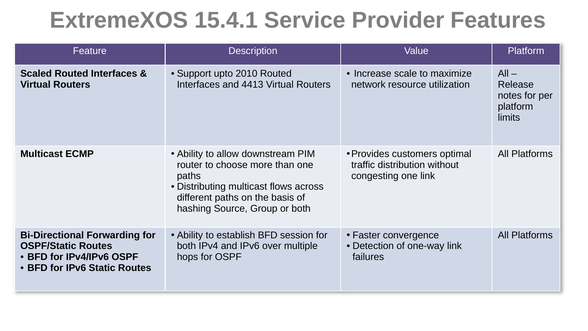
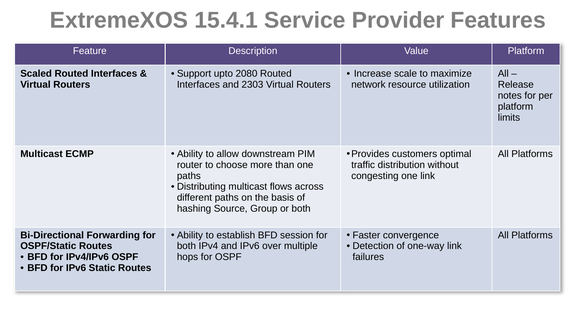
2010: 2010 -> 2080 (246, 74)
4413: 4413 -> 2303 (252, 85)
